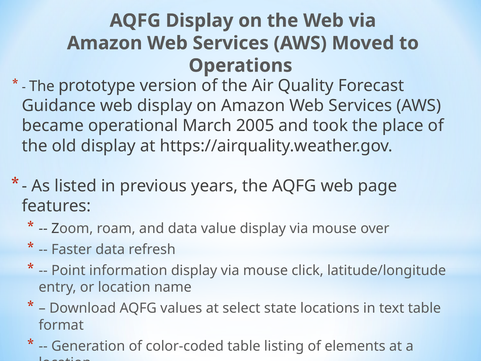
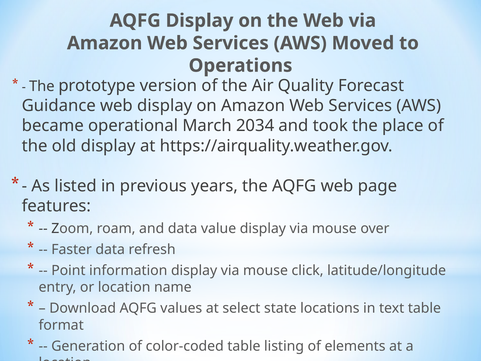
2005: 2005 -> 2034 (255, 126)
